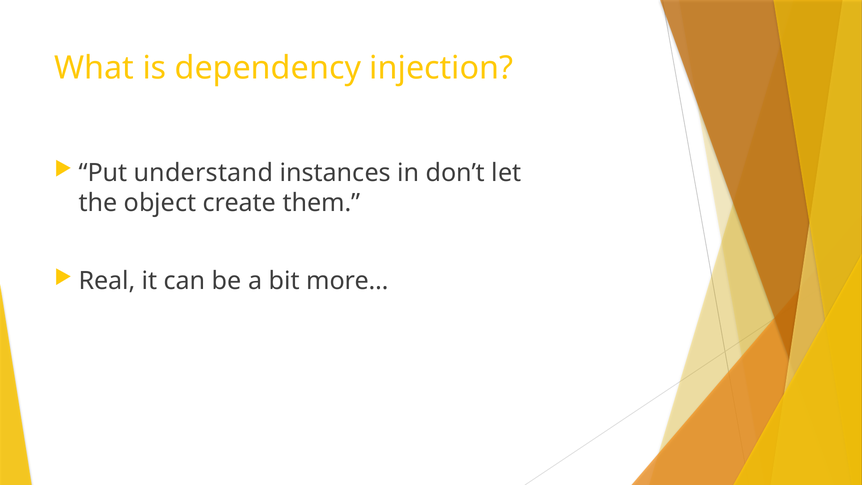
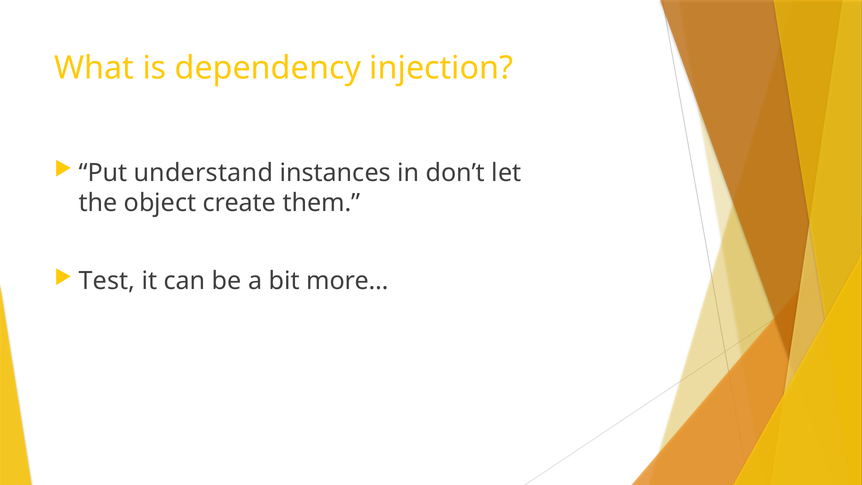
Real: Real -> Test (107, 281)
